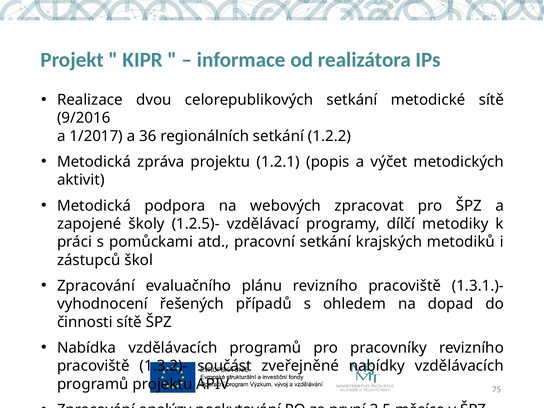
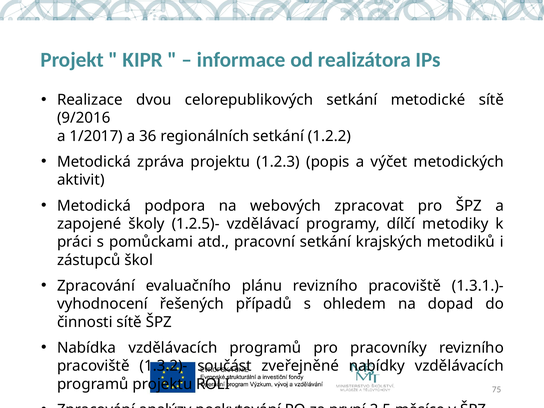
1.2.1: 1.2.1 -> 1.2.3 (278, 162)
APIV: APIV -> ROLI (213, 384)
